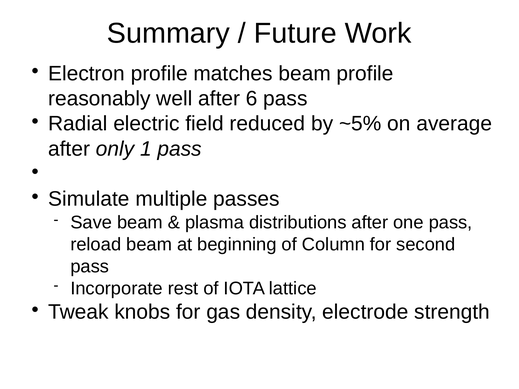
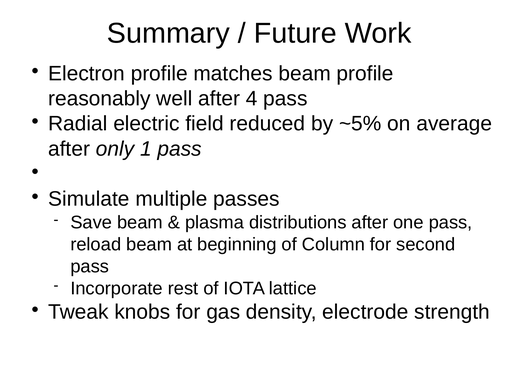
6: 6 -> 4 (252, 99)
